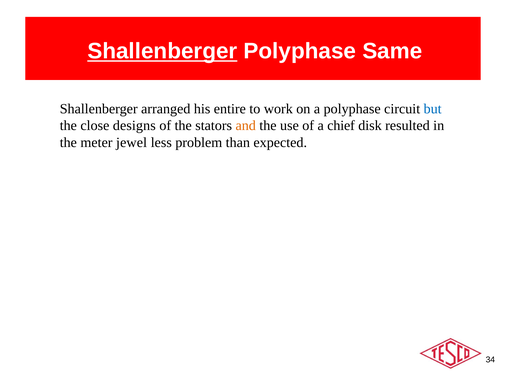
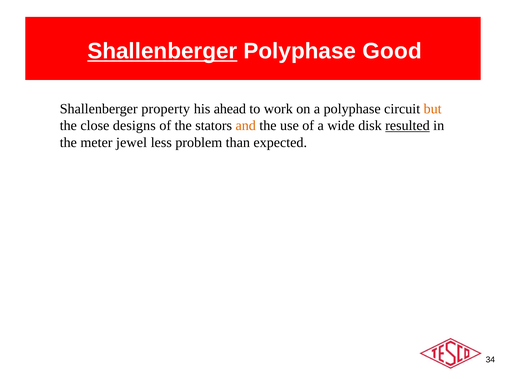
Same: Same -> Good (392, 51)
arranged: arranged -> property (166, 109)
entire: entire -> ahead (230, 109)
but colour: blue -> orange (433, 109)
chief: chief -> wide (341, 126)
resulted underline: none -> present (407, 126)
